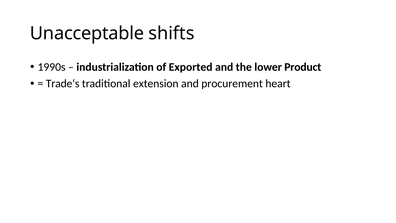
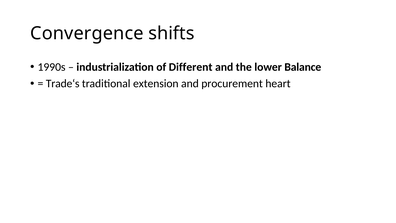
Unacceptable: Unacceptable -> Convergence (87, 33)
Exported: Exported -> Different (191, 67)
Product: Product -> Balance (303, 67)
